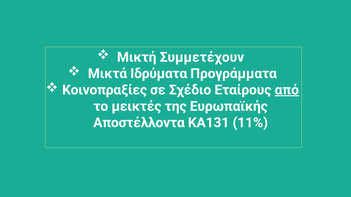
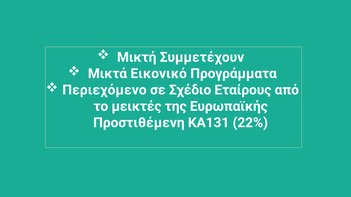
Ιδρύματα: Ιδρύματα -> Εικονικό (159, 74)
Κοινοπραξίες: Κοινοπραξίες -> Περιεχόμενο (104, 90)
από underline: present -> none (287, 90)
Αποστέλλοντα: Αποστέλλοντα -> Προστιθέμενη (139, 123)
11%: 11% -> 22% (250, 123)
